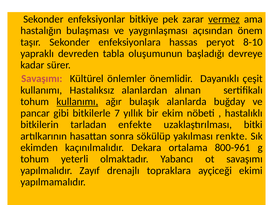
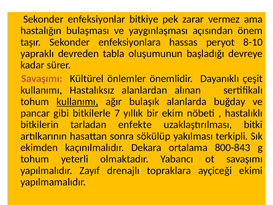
vermez underline: present -> none (224, 19)
renkte: renkte -> terkipli (232, 136)
800-961: 800-961 -> 800-843 (233, 147)
